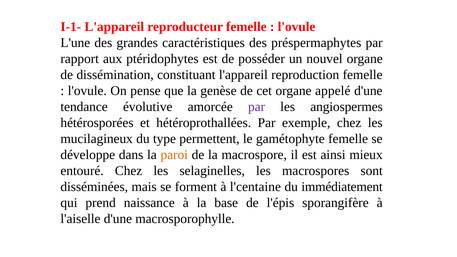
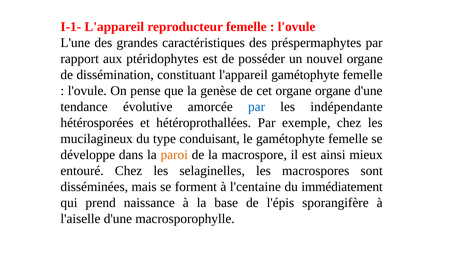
l'appareil reproduction: reproduction -> gamétophyte (305, 75)
organe appelé: appelé -> organe (333, 91)
par colour: purple -> blue (257, 107)
angiospermes: angiospermes -> indépendante (346, 107)
permettent: permettent -> conduisant (210, 139)
